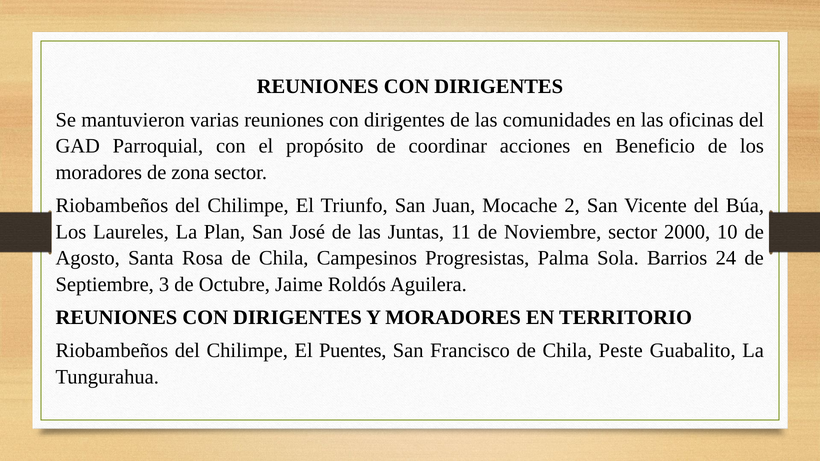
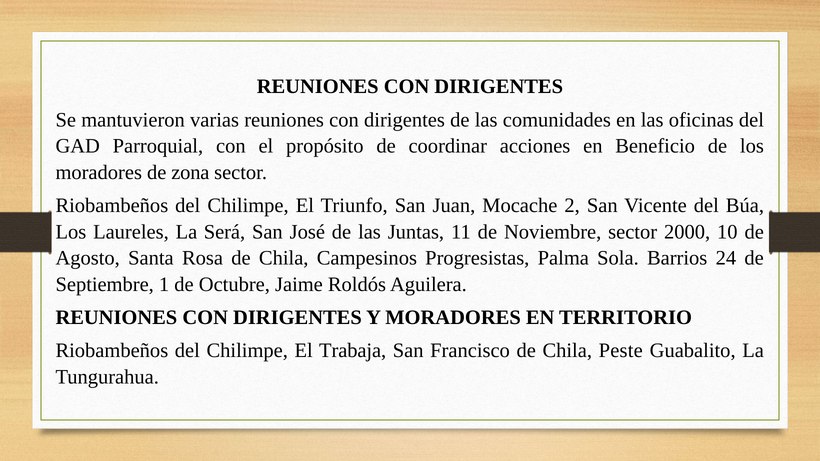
Plan: Plan -> Será (224, 232)
3: 3 -> 1 (164, 285)
Puentes: Puentes -> Trabaja (353, 351)
